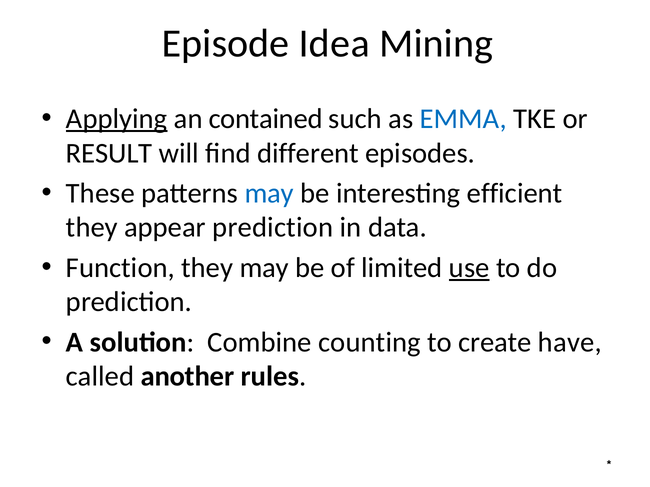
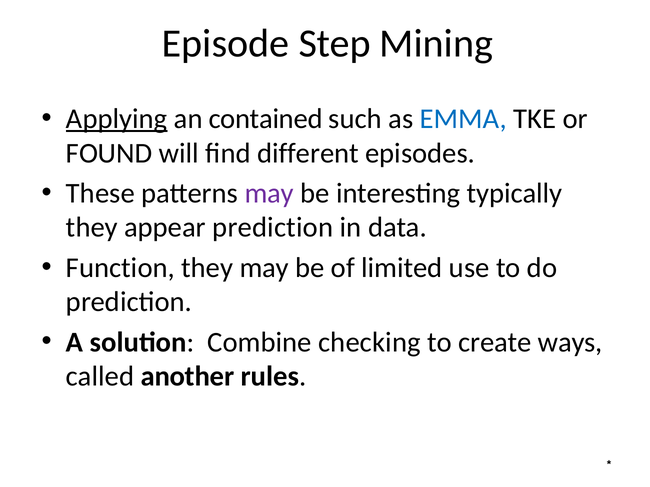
Idea: Idea -> Step (335, 43)
RESULT: RESULT -> FOUND (109, 153)
may colour: blue -> purple (269, 193)
efficient: efficient -> typically (515, 193)
use underline: present -> none (469, 268)
counting: counting -> checking (369, 342)
have: have -> ways (570, 342)
